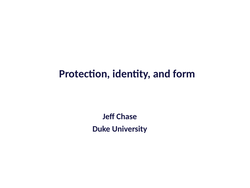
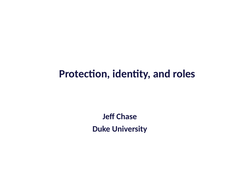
form: form -> roles (184, 74)
